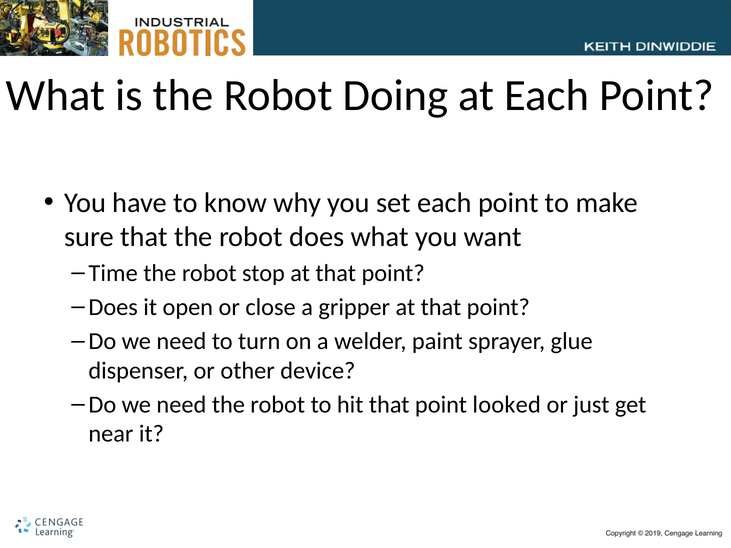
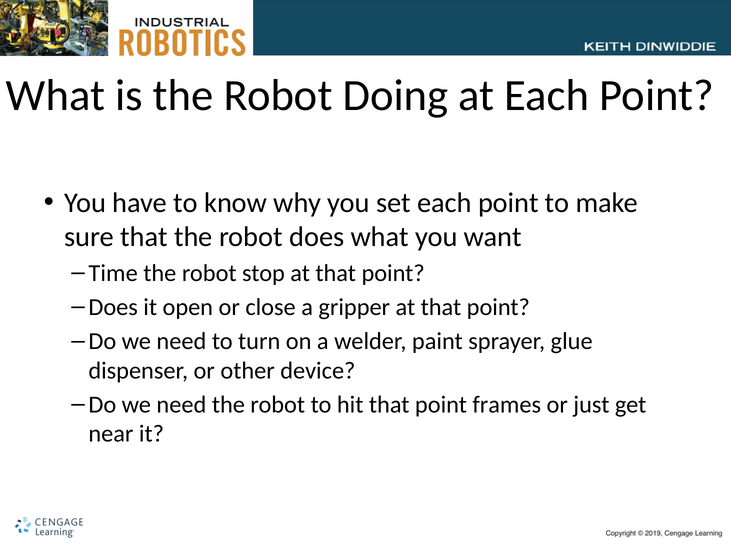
looked: looked -> frames (507, 405)
